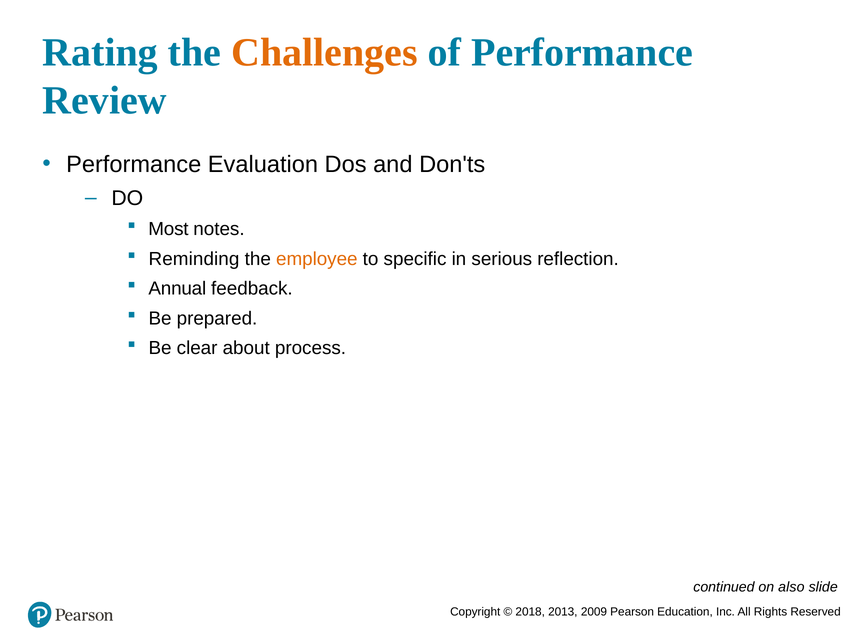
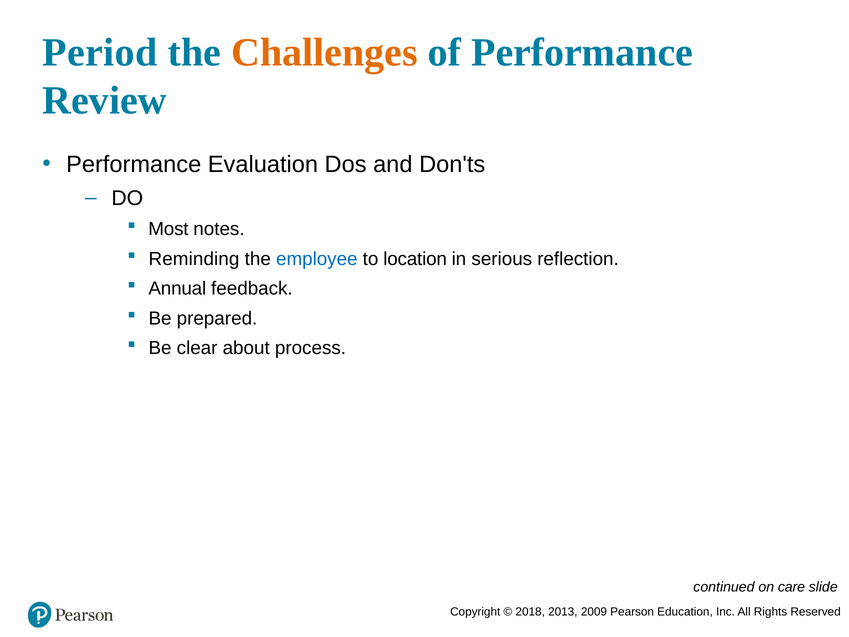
Rating: Rating -> Period (100, 52)
employee colour: orange -> blue (317, 259)
specific: specific -> location (415, 259)
also: also -> care (791, 587)
